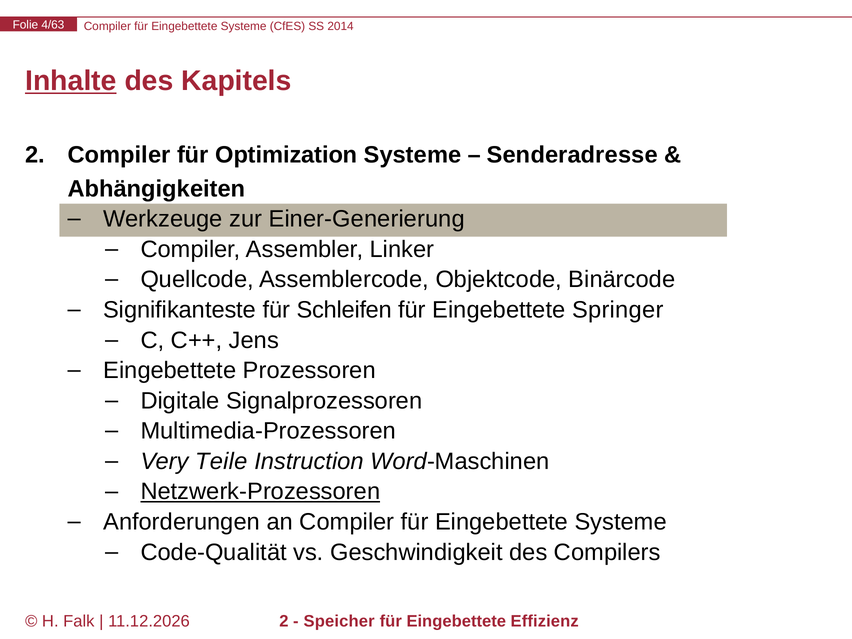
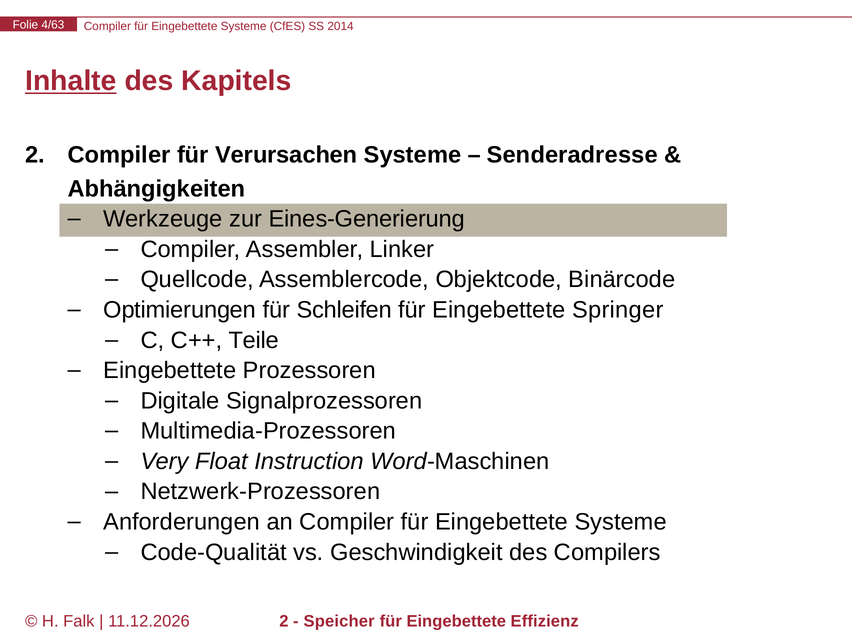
Optimization: Optimization -> Verursachen (286, 155)
Einer-Generierung: Einer-Generierung -> Eines-Generierung (367, 219)
Signifikanteste: Signifikanteste -> Optimierungen (180, 310)
Jens: Jens -> Teile (254, 340)
Teile: Teile -> Float (221, 461)
Netzwerk-Prozessoren underline: present -> none (260, 492)
